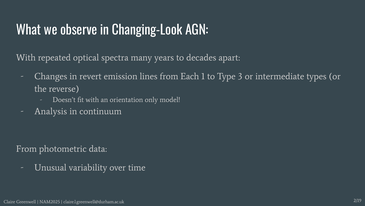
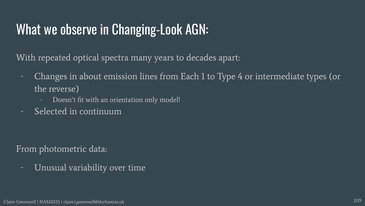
revert: revert -> about (90, 76)
3: 3 -> 4 (240, 76)
Analysis: Analysis -> Selected (51, 111)
